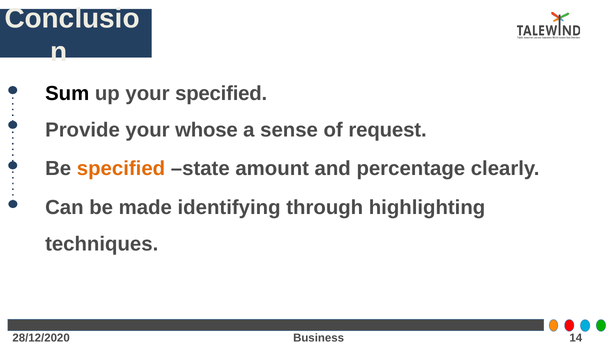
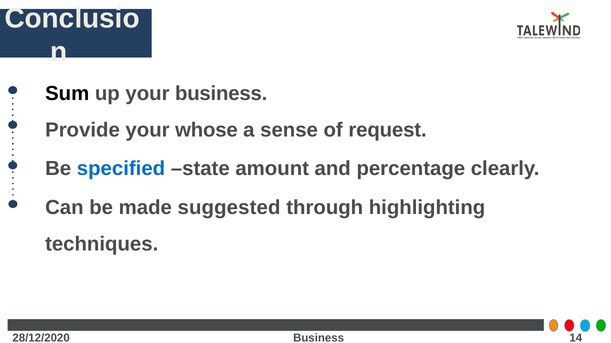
your specified: specified -> business (221, 93)
specified colour: orange -> blue (121, 169)
identifying: identifying -> suggested (229, 208)
